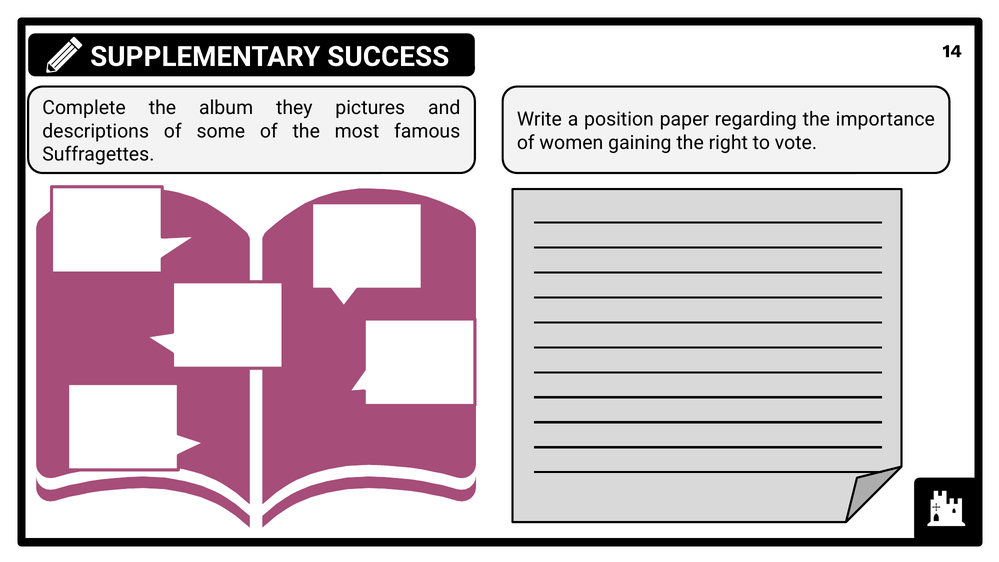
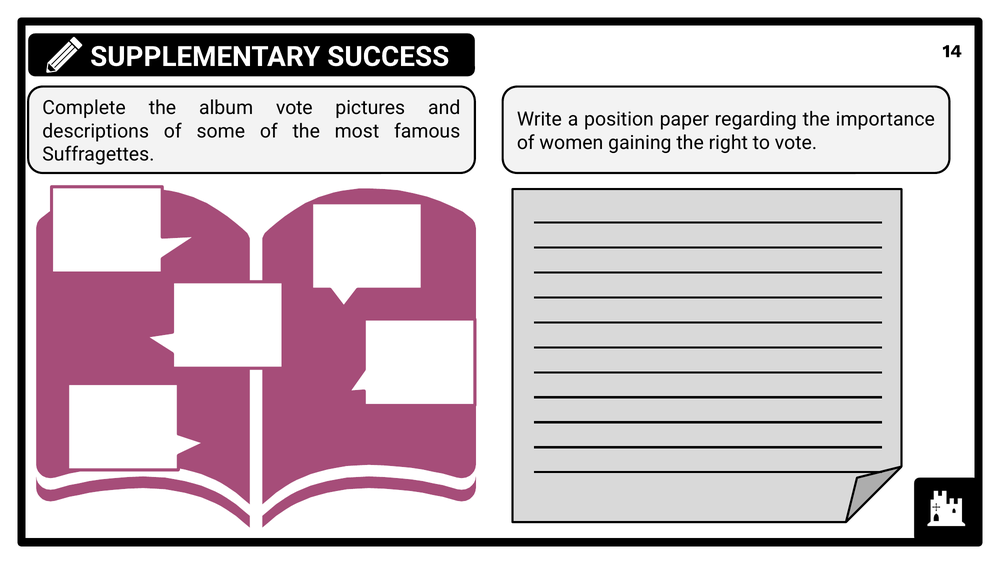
album they: they -> vote (294, 108)
